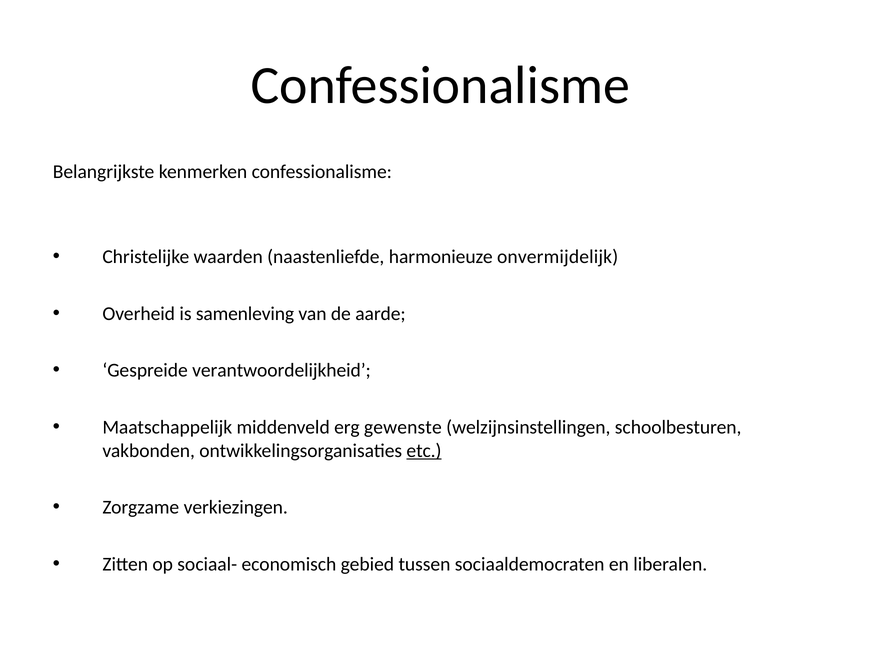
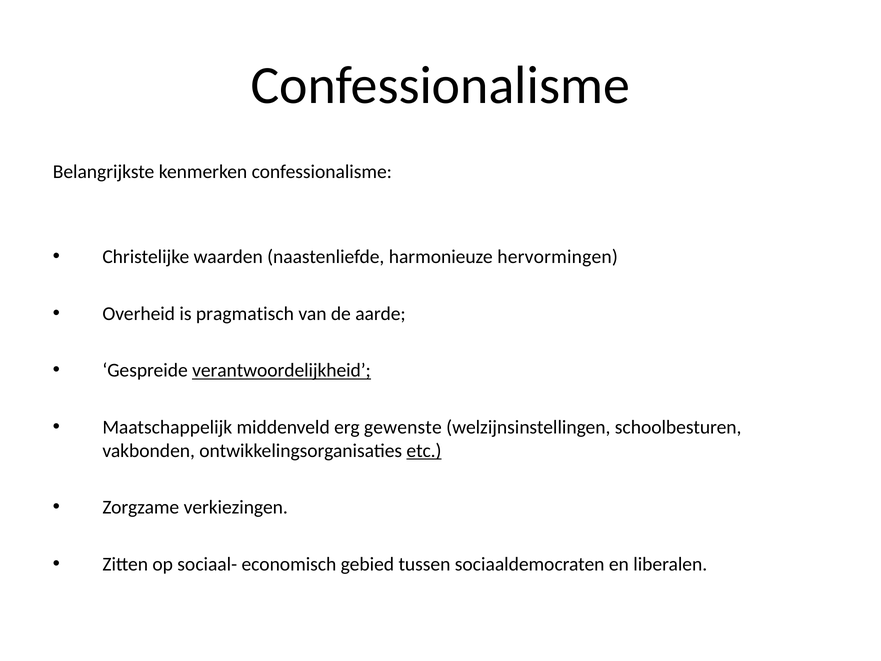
onvermijdelijk: onvermijdelijk -> hervormingen (558, 257)
samenleving: samenleving -> pragmatisch (245, 314)
verantwoordelijkheid underline: none -> present (281, 370)
